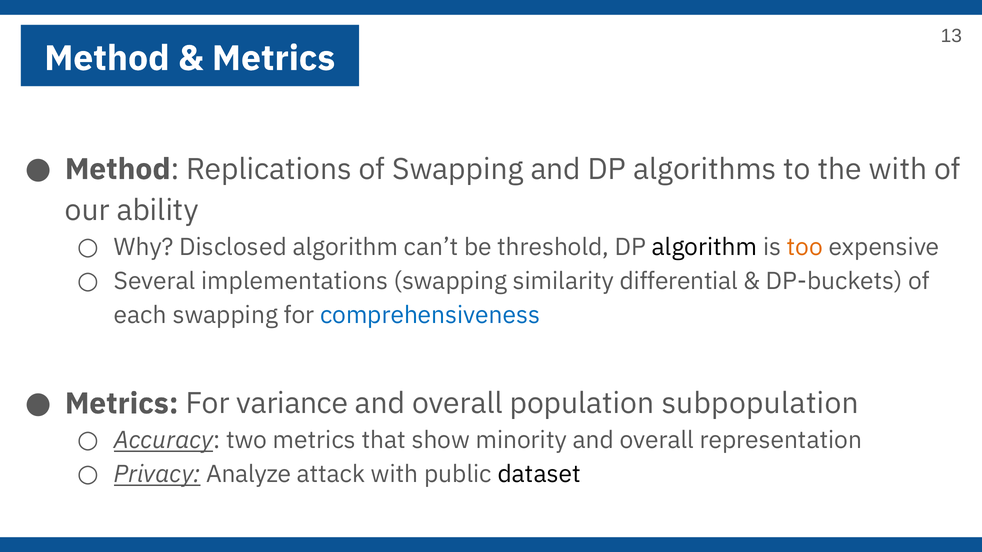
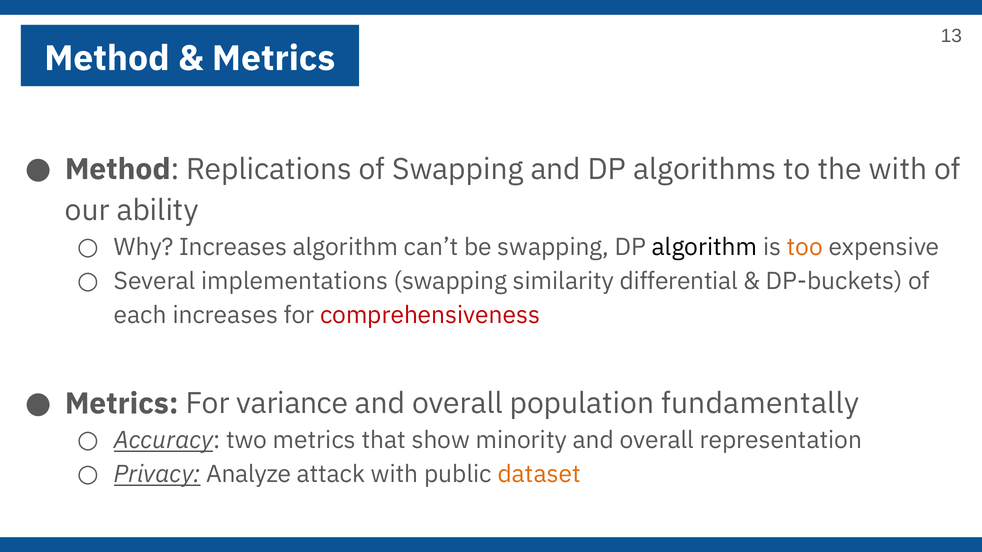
Why Disclosed: Disclosed -> Increases (233, 247)
be threshold: threshold -> swapping (553, 247)
each swapping: swapping -> increases (225, 315)
comprehensiveness colour: blue -> red (430, 315)
subpopulation: subpopulation -> fundamentally (760, 404)
dataset colour: black -> orange (539, 474)
